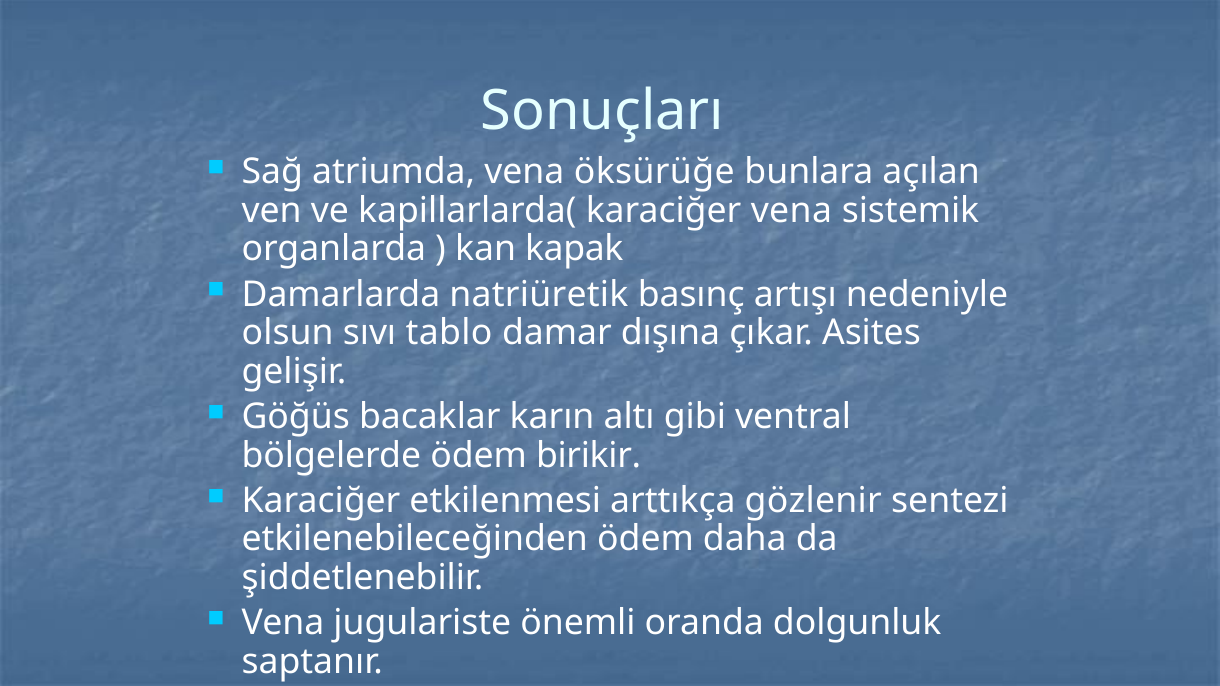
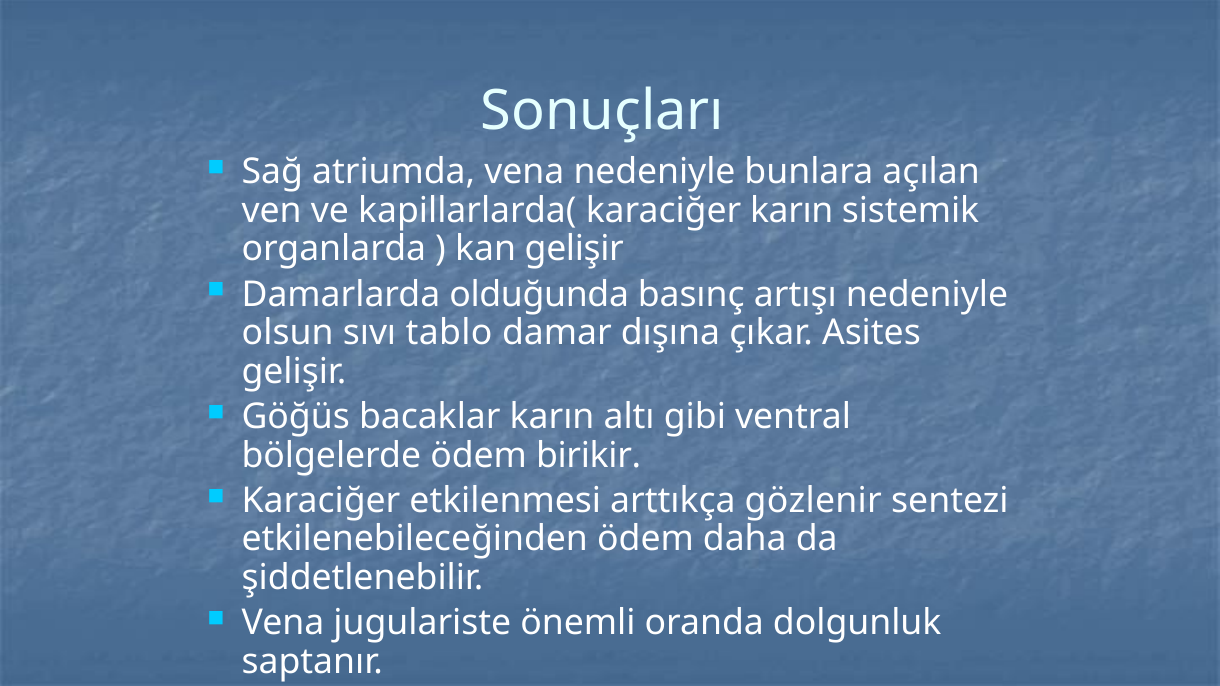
vena öksürüğe: öksürüğe -> nedeniyle (654, 172)
karaciğer vena: vena -> karın (792, 211)
kan kapak: kapak -> gelişir (574, 249)
natriüretik: natriüretik -> olduğunda (539, 295)
